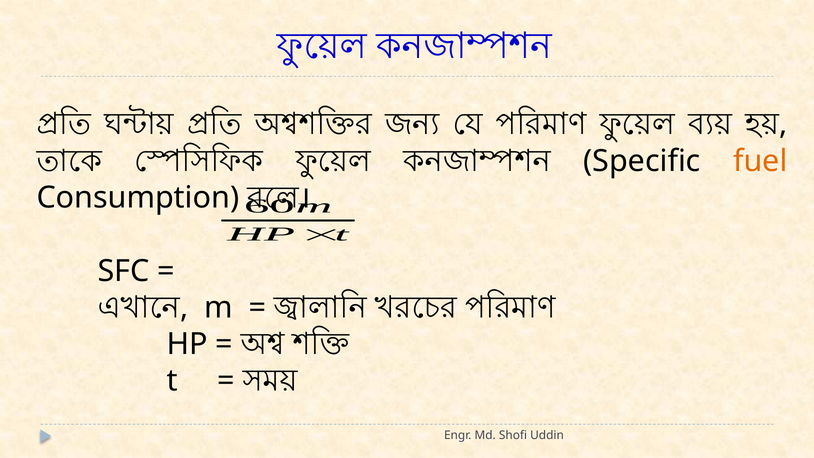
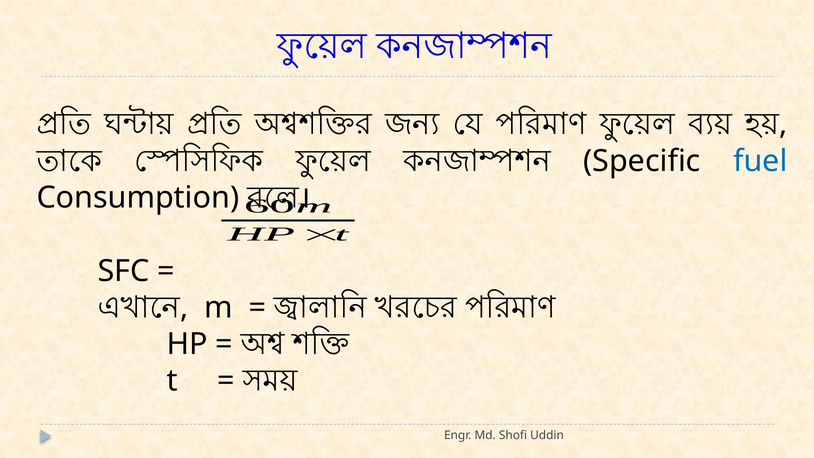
fuel colour: orange -> blue (760, 161)
